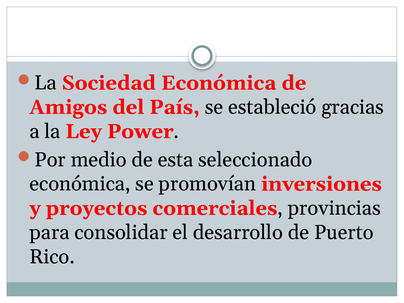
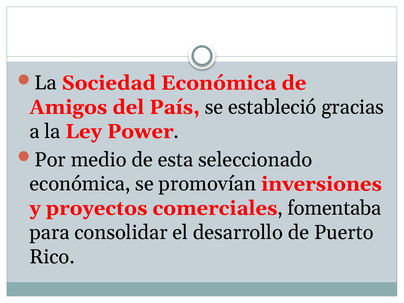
provincias: provincias -> fomentaba (334, 208)
